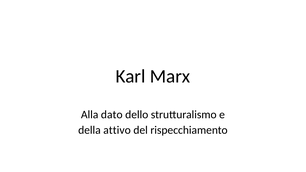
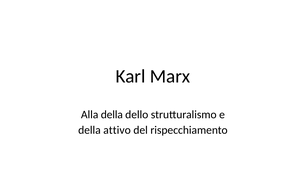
Alla dato: dato -> della (112, 115)
